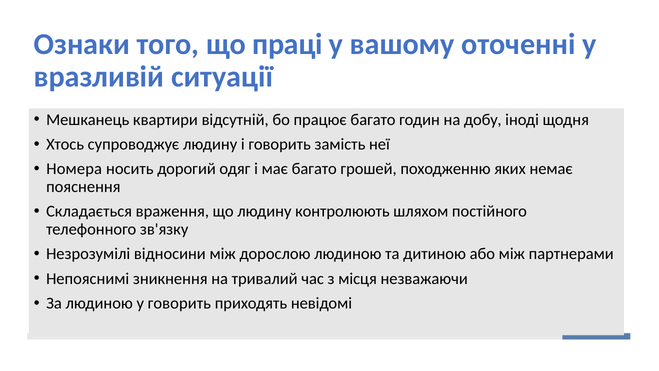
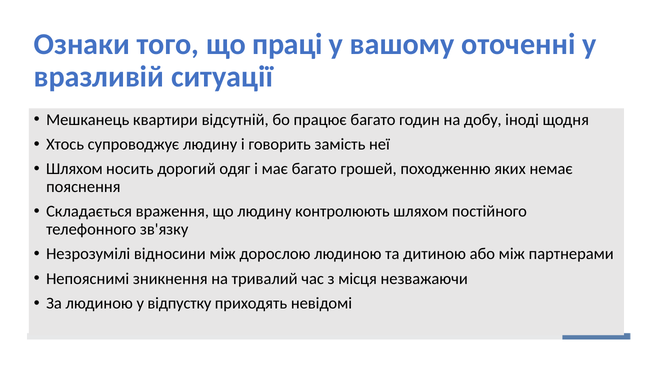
Номера: Номера -> Шляхом (74, 169)
у говорить: говорить -> відпустку (179, 303)
